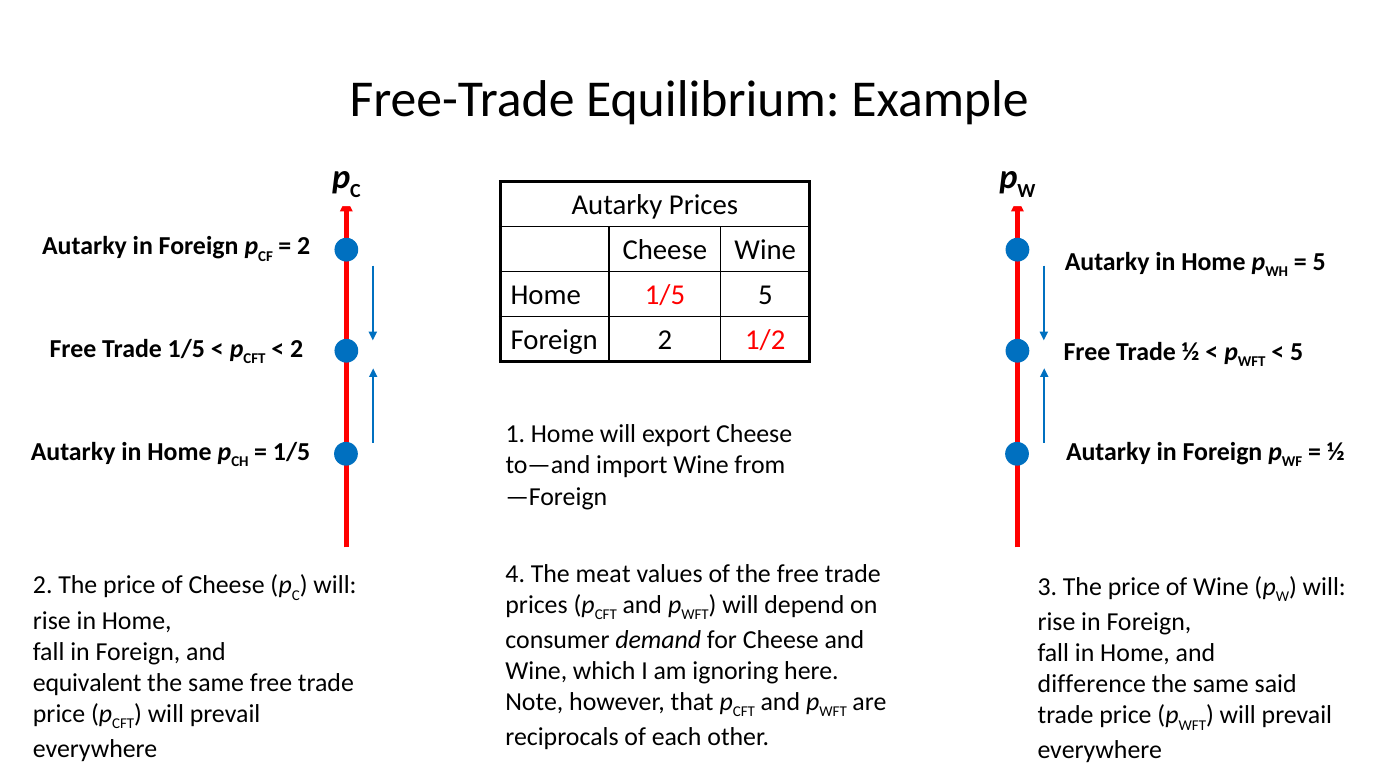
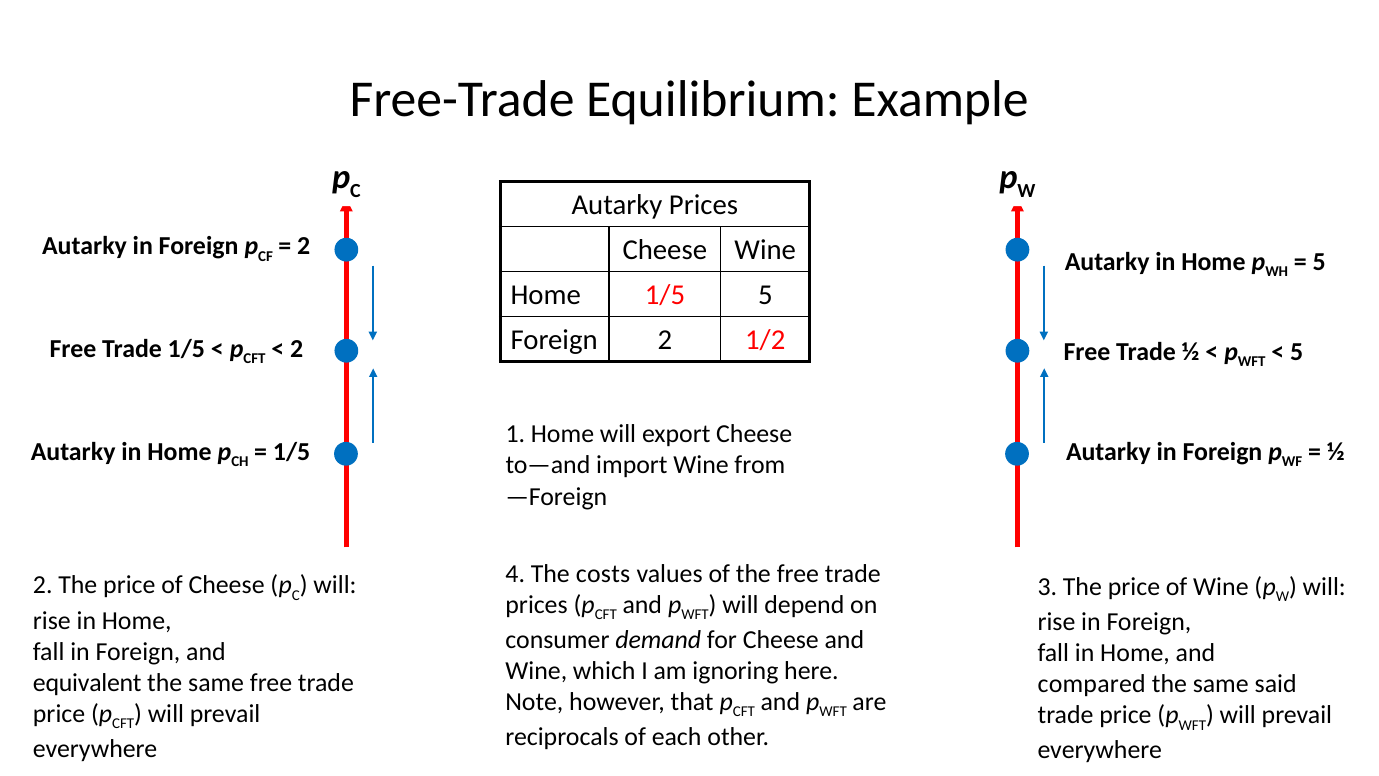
meat: meat -> costs (603, 573)
difference: difference -> compared (1092, 684)
